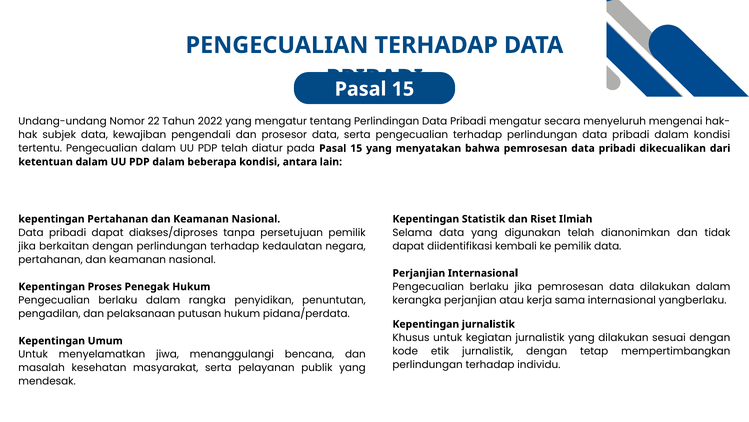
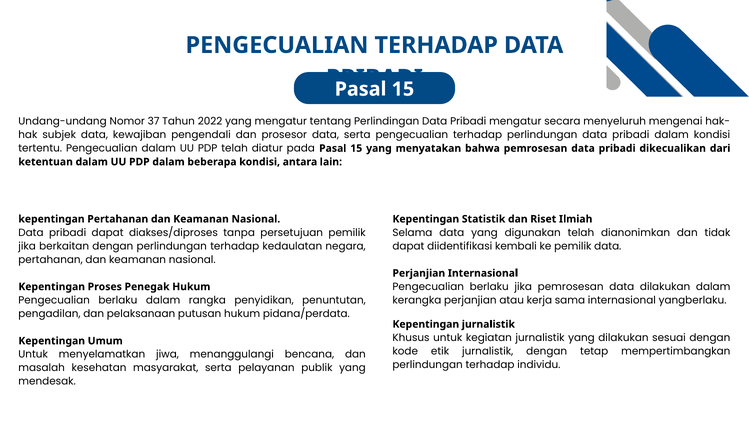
22: 22 -> 37 (154, 121)
